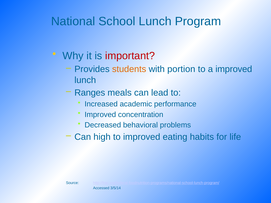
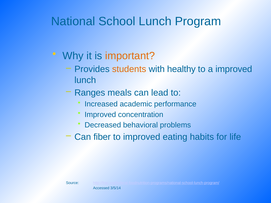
important colour: red -> orange (130, 56)
portion: portion -> healthy (181, 69)
high: high -> fiber (102, 137)
